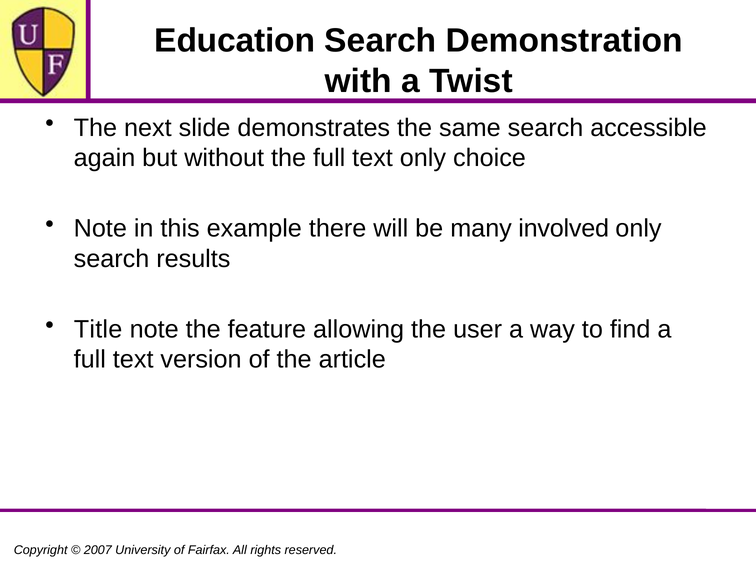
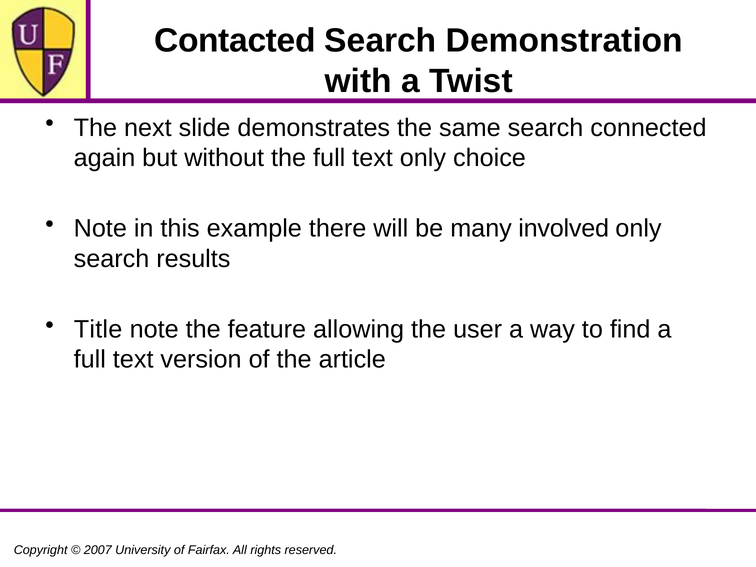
Education: Education -> Contacted (235, 41)
accessible: accessible -> connected (648, 128)
